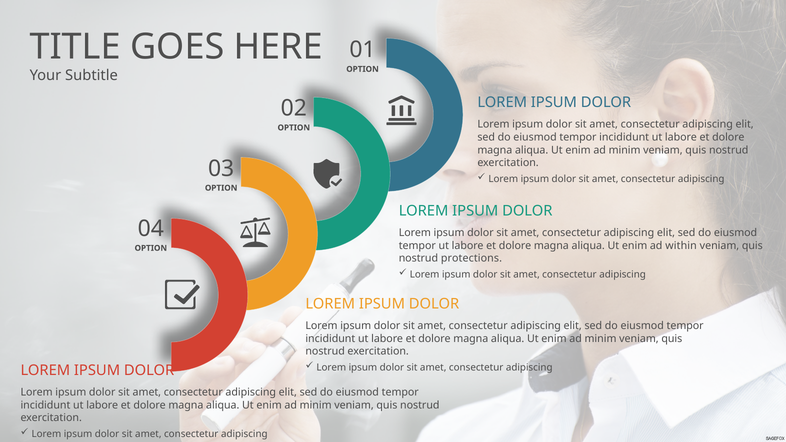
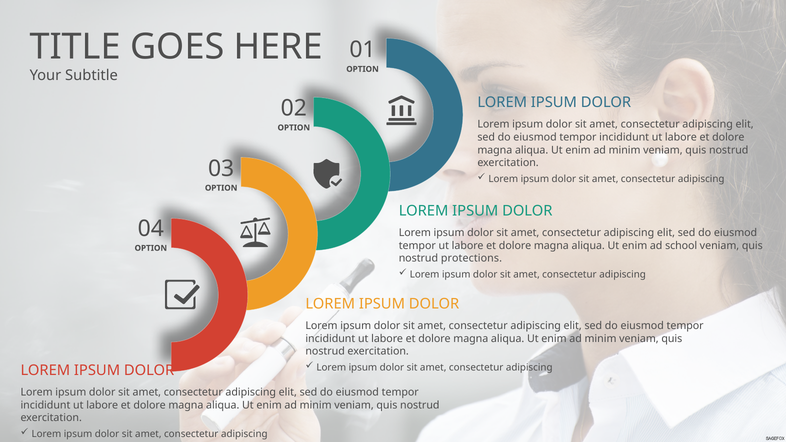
within: within -> school (681, 246)
